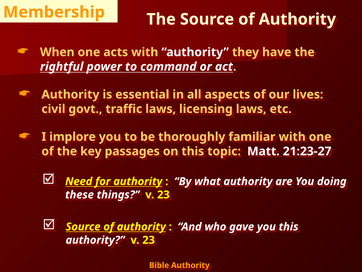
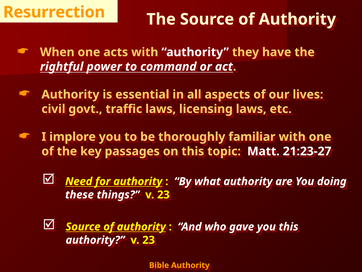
Membership: Membership -> Resurrection (54, 12)
